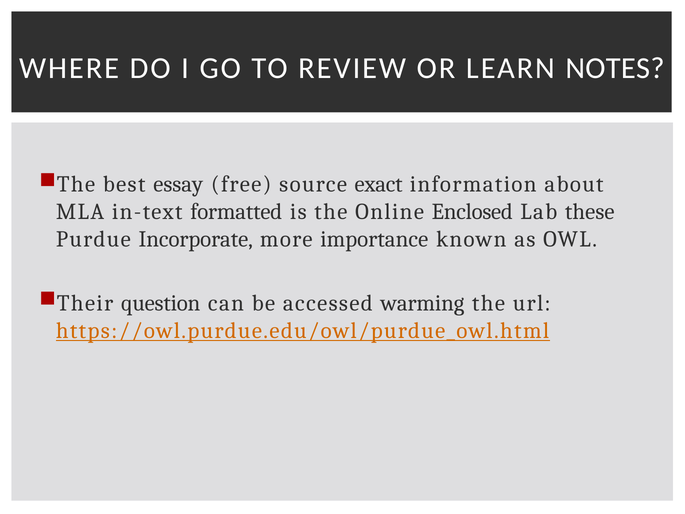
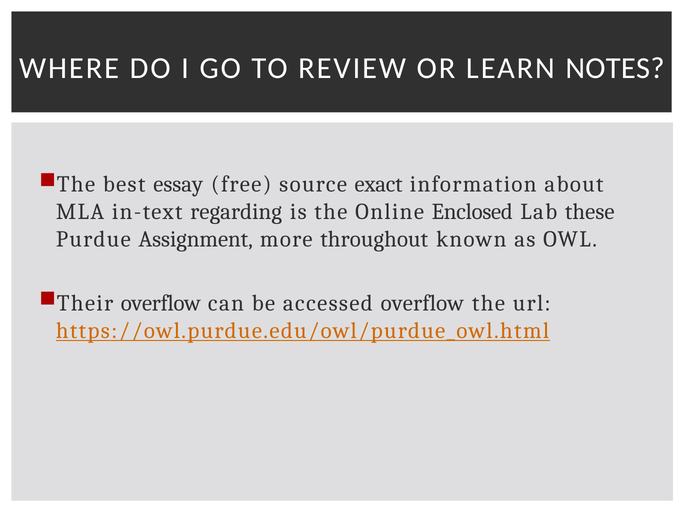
formatted: formatted -> regarding (236, 212)
Incorporate: Incorporate -> Assignment (196, 239)
importance: importance -> throughout (374, 239)
Their question: question -> overflow (161, 303)
accessed warming: warming -> overflow (422, 303)
